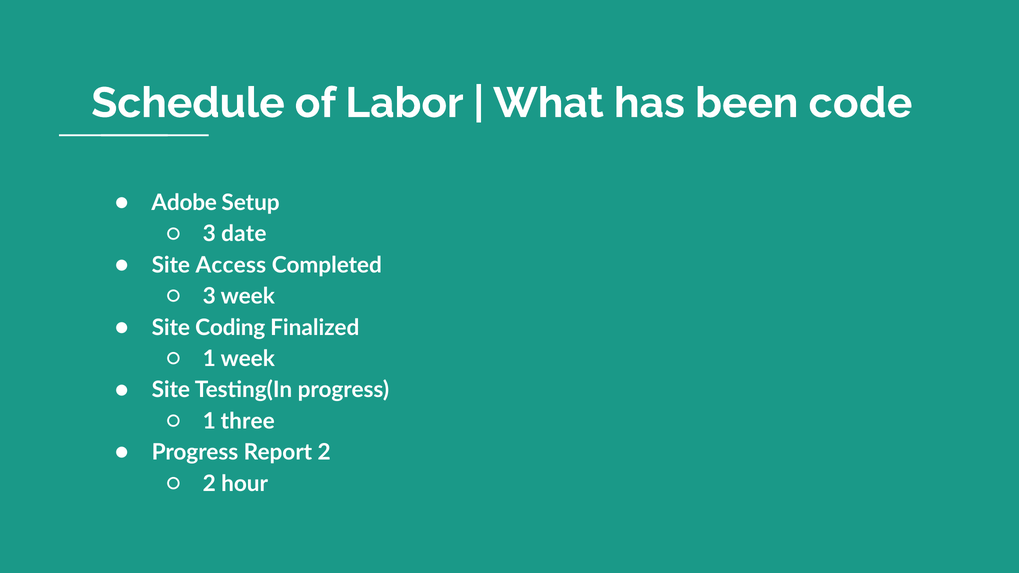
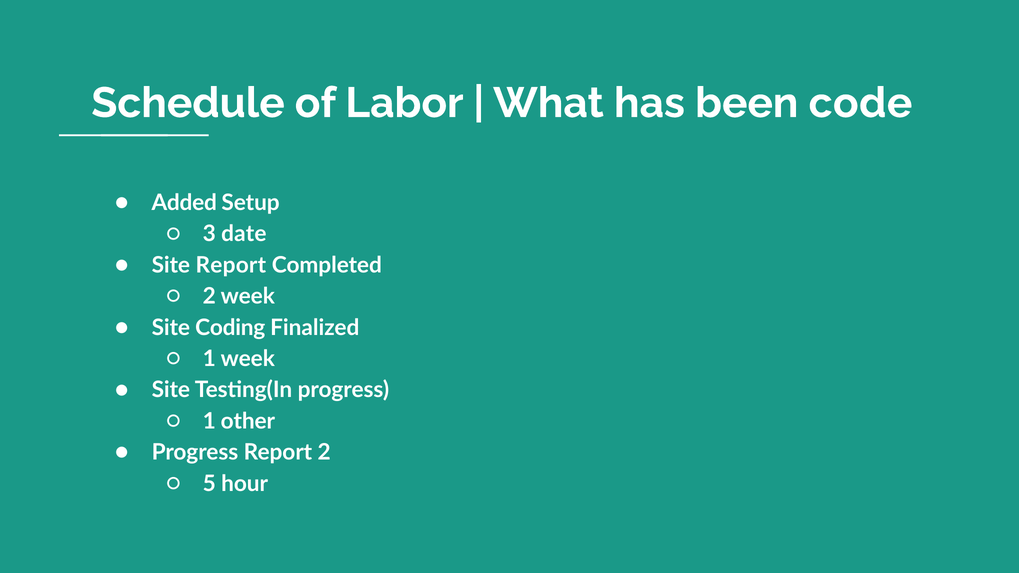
Adobe: Adobe -> Added (184, 203)
Site Access: Access -> Report (231, 265)
3: 3 -> 2 (209, 296)
three: three -> other (248, 421)
2: 2 -> 5 (209, 484)
